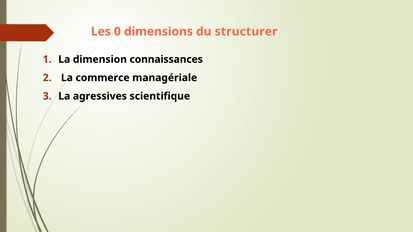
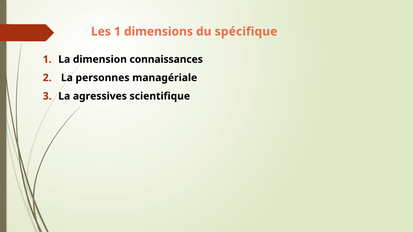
Les 0: 0 -> 1 (117, 32)
structurer: structurer -> spécifique (246, 32)
commerce: commerce -> personnes (103, 78)
